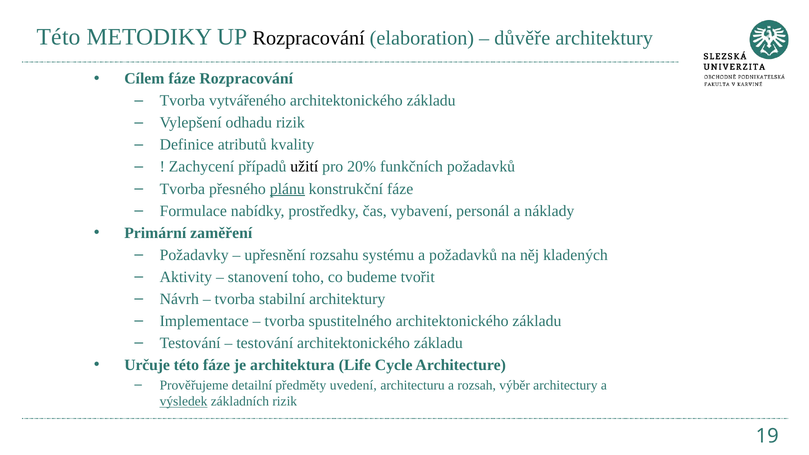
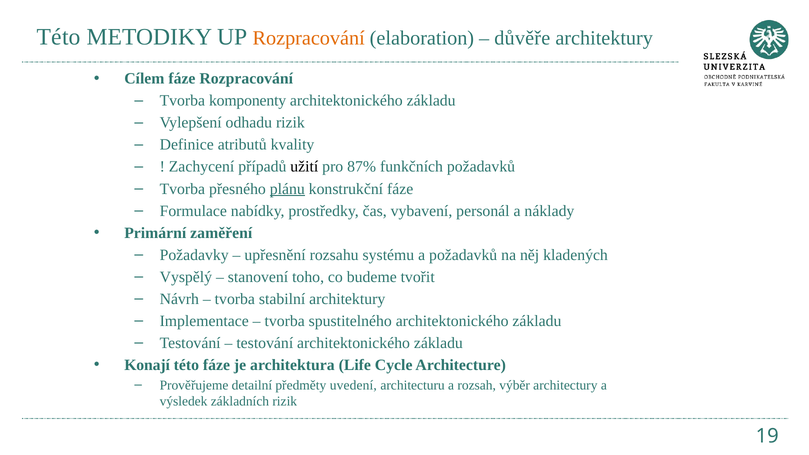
Rozpracování colour: black -> orange (309, 38)
vytvářeného: vytvářeného -> komponenty (248, 101)
20%: 20% -> 87% (362, 167)
Aktivity: Aktivity -> Vyspělý (186, 277)
Určuje: Určuje -> Konají (147, 365)
výsledek underline: present -> none (184, 401)
